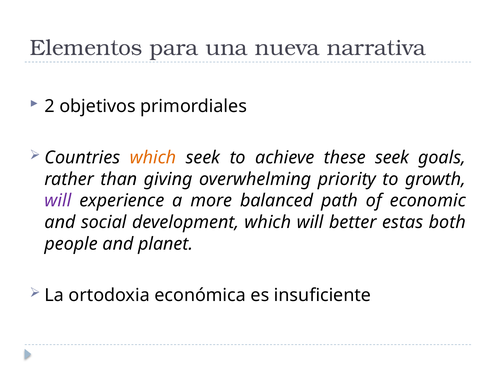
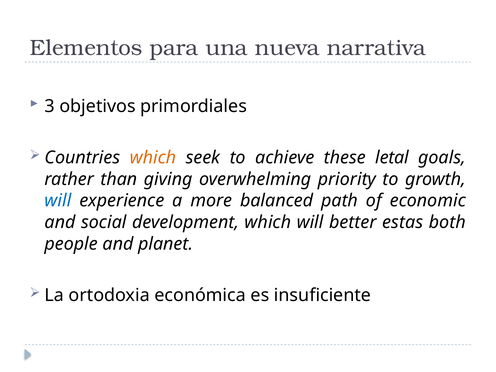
2: 2 -> 3 (50, 106)
these seek: seek -> letal (392, 158)
will colour: purple -> blue (58, 201)
